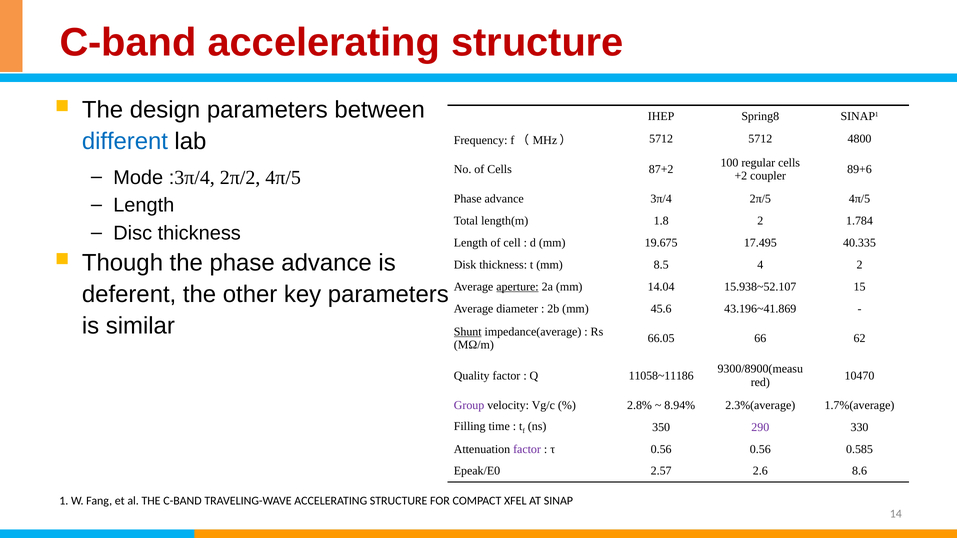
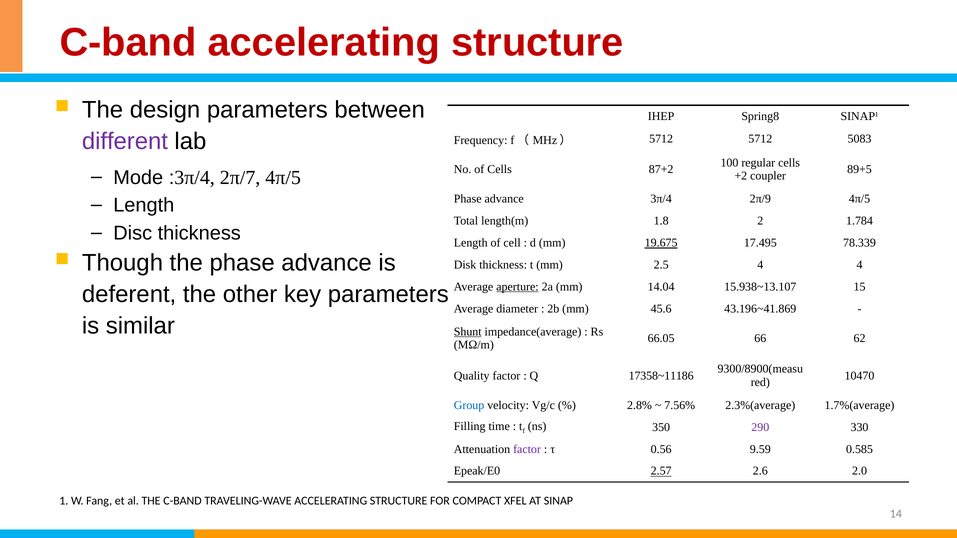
different colour: blue -> purple (125, 142)
4800: 4800 -> 5083 (860, 139)
89+6: 89+6 -> 89+5 (859, 169)
2π/2: 2π/2 -> 2π/7 (240, 178)
2π/5: 2π/5 -> 2π/9 (760, 199)
19.675 underline: none -> present (661, 243)
40.335: 40.335 -> 78.339 (859, 243)
8.5: 8.5 -> 2.5 (661, 265)
4 2: 2 -> 4 (860, 265)
15.938~52.107: 15.938~52.107 -> 15.938~13.107 (760, 287)
11058~11186: 11058~11186 -> 17358~11186 (661, 376)
Group colour: purple -> blue (469, 405)
8.94%: 8.94% -> 7.56% (680, 405)
0.56 0.56: 0.56 -> 9.59 (760, 449)
2.57 underline: none -> present (661, 471)
8.6: 8.6 -> 2.0 (860, 471)
